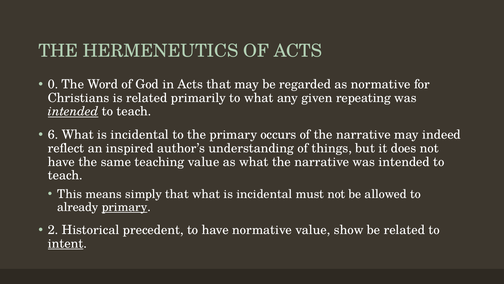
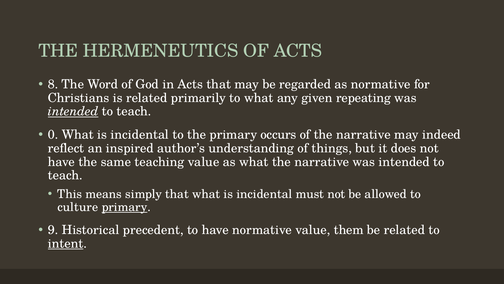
0: 0 -> 8 (53, 84)
6: 6 -> 0 (53, 134)
already: already -> culture (78, 207)
2: 2 -> 9 (53, 230)
show: show -> them (349, 230)
